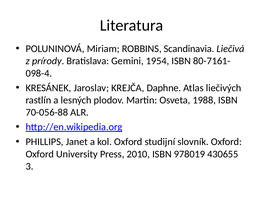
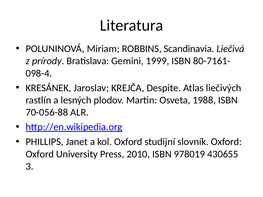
1954: 1954 -> 1999 (158, 61)
Daphne: Daphne -> Despite (164, 88)
